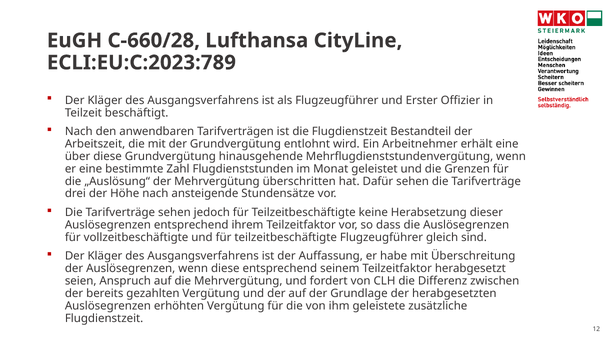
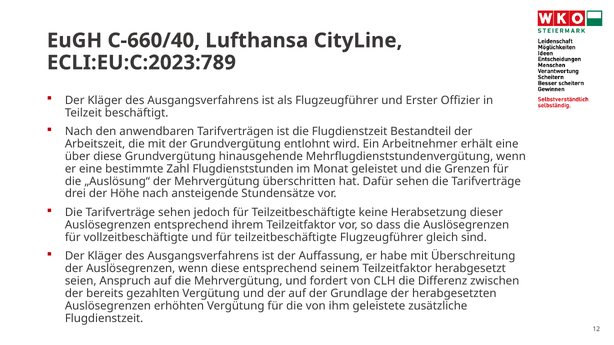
C-660/28: C-660/28 -> C-660/40 (154, 41)
